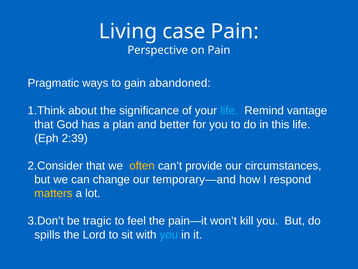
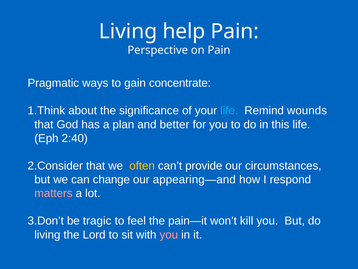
case: case -> help (184, 31)
abandoned: abandoned -> concentrate (180, 83)
vantage: vantage -> wounds (307, 111)
2:39: 2:39 -> 2:40 (75, 138)
temporary—and: temporary—and -> appearing—and (194, 179)
matters colour: yellow -> pink (53, 193)
spills: spills -> living (47, 234)
you colour: light blue -> pink (169, 234)
